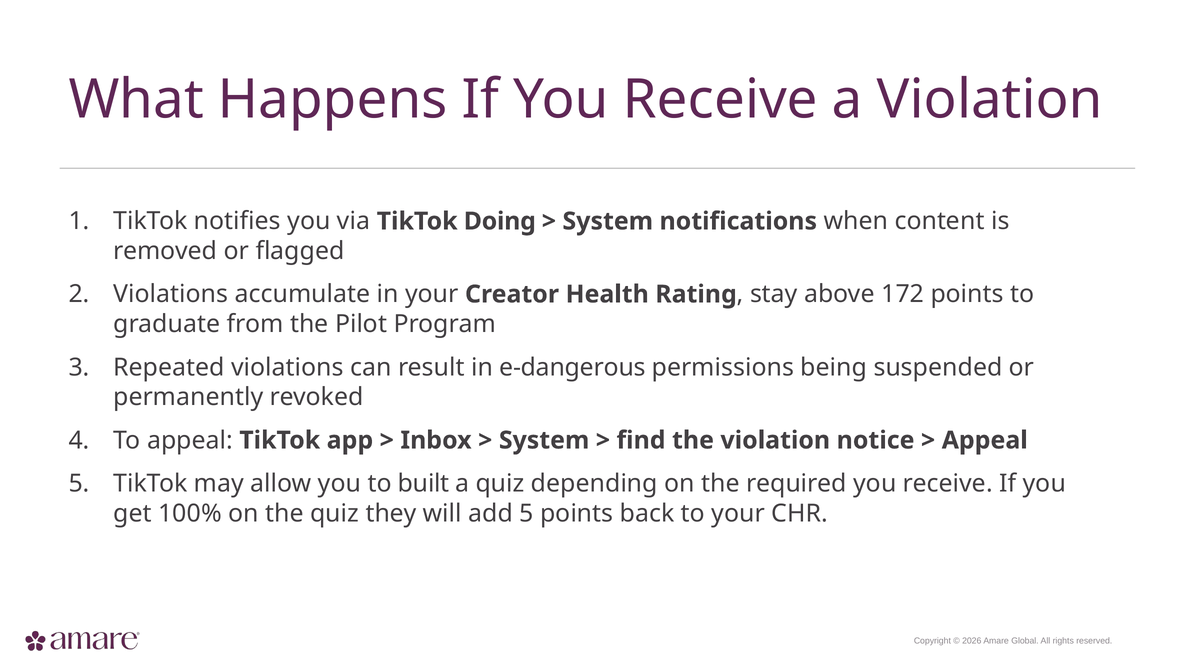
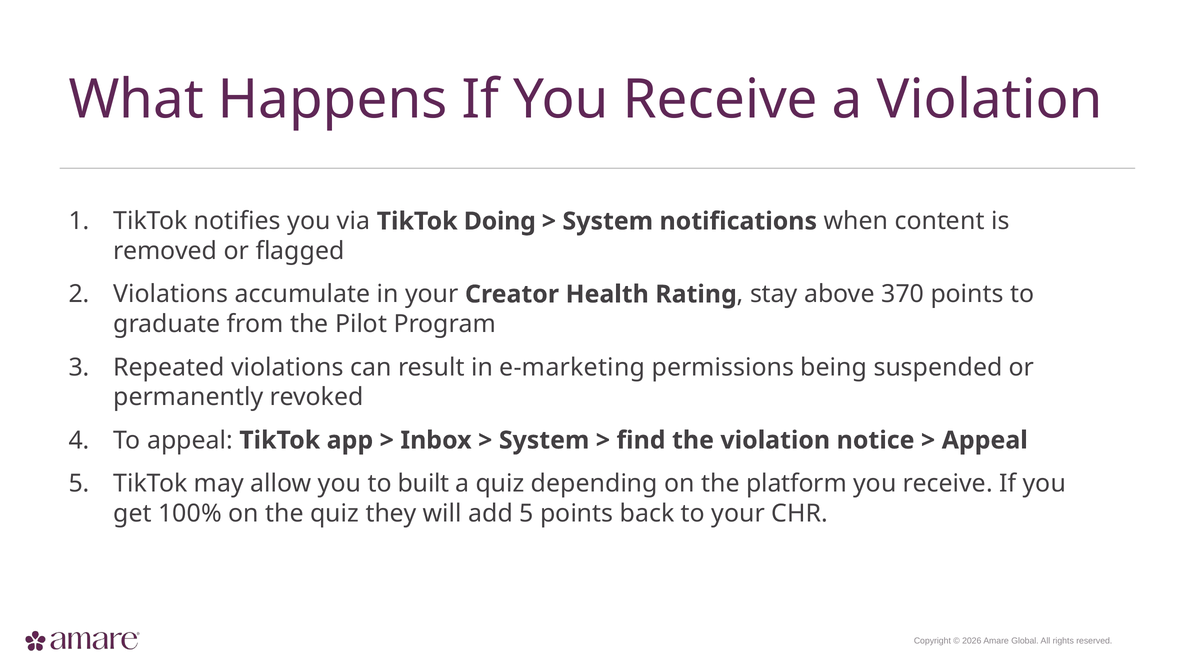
172: 172 -> 370 (903, 294)
e-dangerous: e-dangerous -> e-marketing (572, 367)
required: required -> platform (797, 484)
